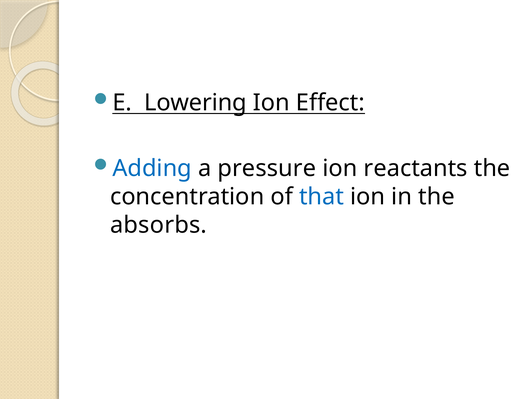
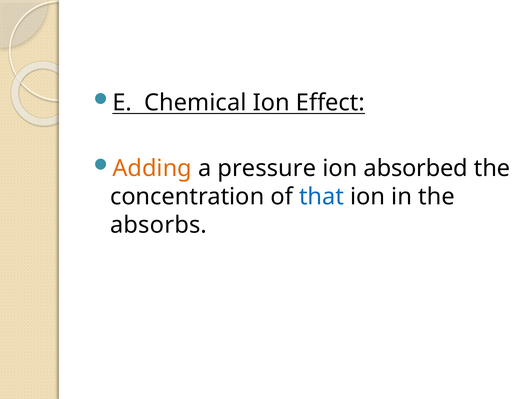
Lowering: Lowering -> Chemical (195, 103)
Adding colour: blue -> orange (152, 168)
reactants: reactants -> absorbed (416, 168)
